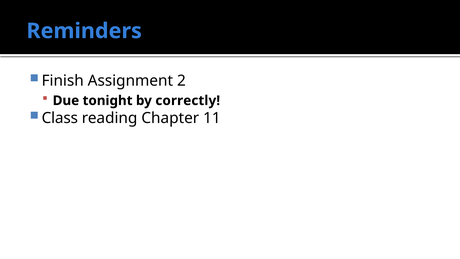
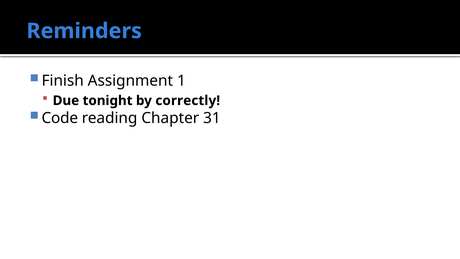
2: 2 -> 1 (181, 81)
Class: Class -> Code (60, 118)
11: 11 -> 31 (212, 118)
